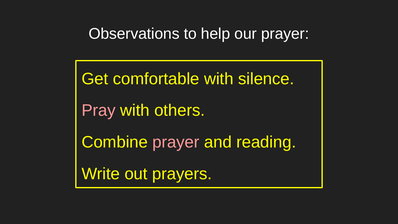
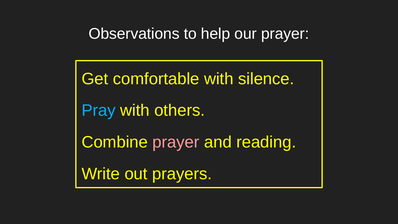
Pray colour: pink -> light blue (99, 110)
